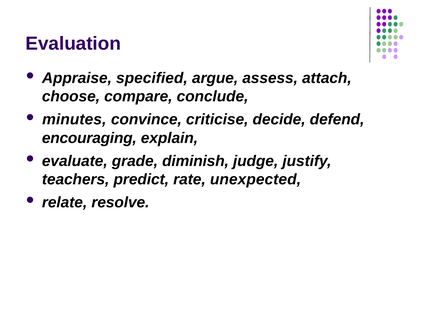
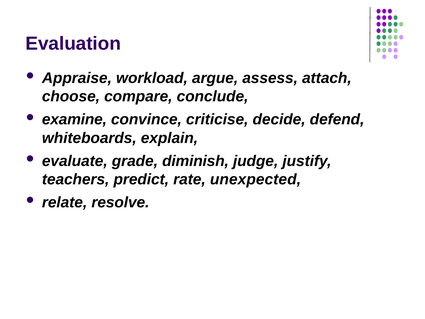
specified: specified -> workload (152, 78)
minutes: minutes -> examine (74, 119)
encouraging: encouraging -> whiteboards (89, 138)
